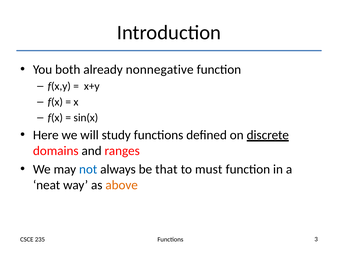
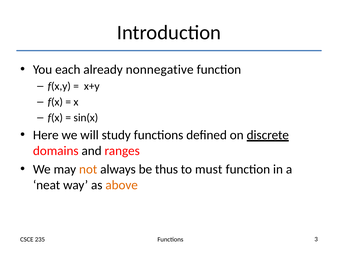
both: both -> each (68, 70)
not colour: blue -> orange (88, 170)
that: that -> thus (167, 170)
